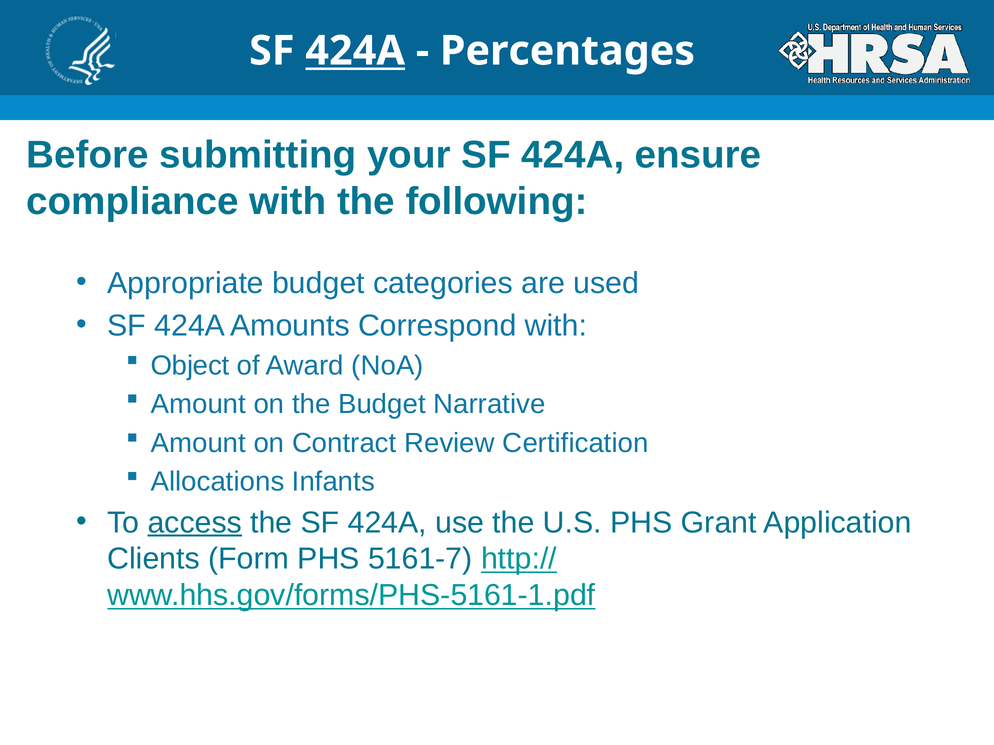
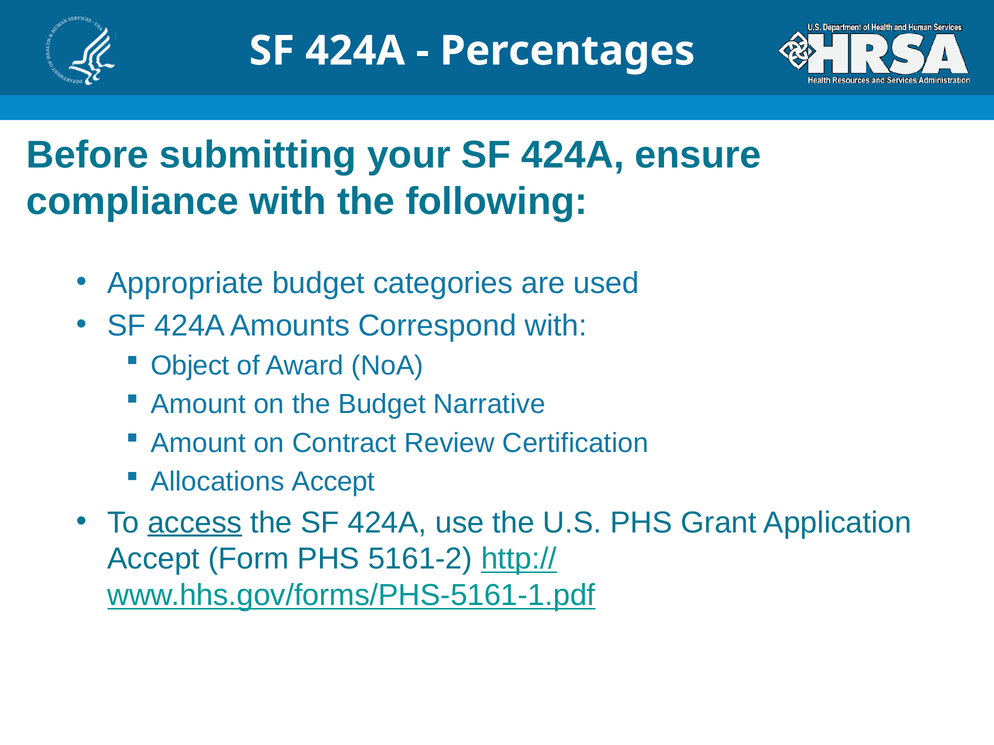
424A underline: present -> none (355, 51)
Allocations Infants: Infants -> Accept (333, 482)
Clients: Clients -> Accept (154, 559)
5161-7: 5161-7 -> 5161-2 (420, 559)
